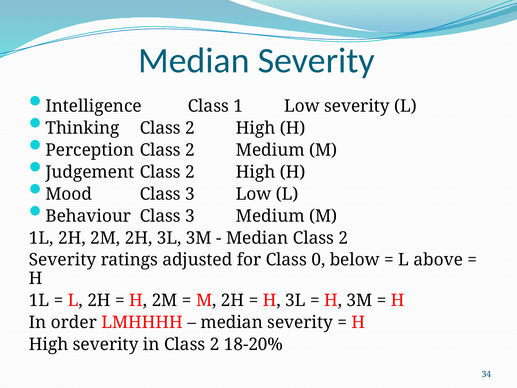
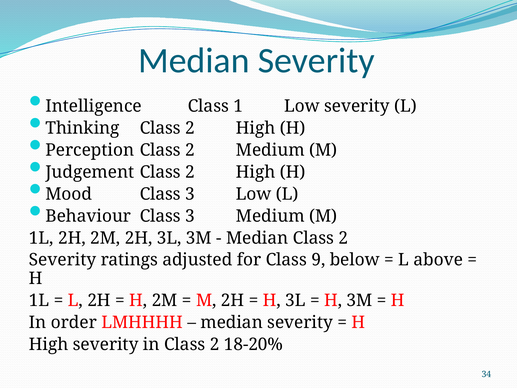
0: 0 -> 9 (318, 260)
